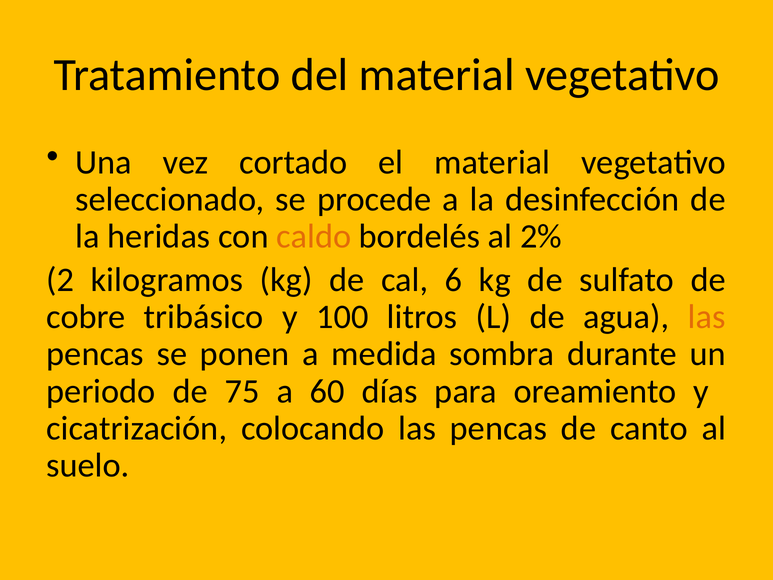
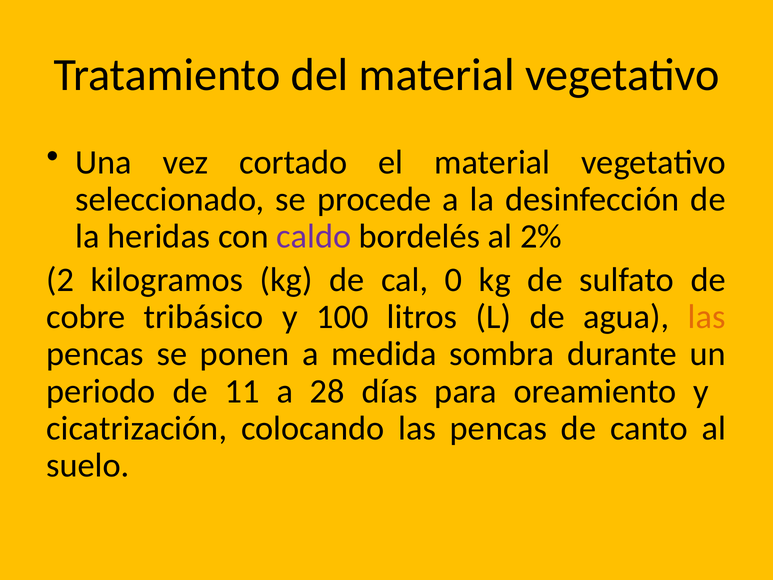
caldo colour: orange -> purple (314, 236)
6: 6 -> 0 (454, 280)
75: 75 -> 11 (242, 391)
60: 60 -> 28 (327, 391)
